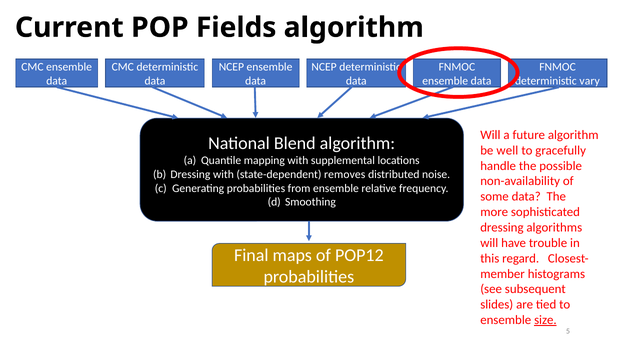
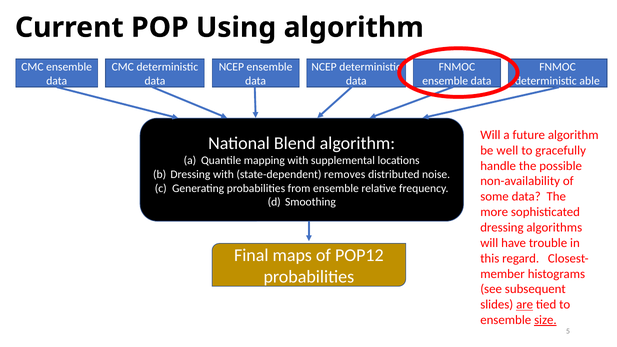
Fields: Fields -> Using (236, 28)
vary: vary -> able (590, 81)
are underline: none -> present (525, 305)
